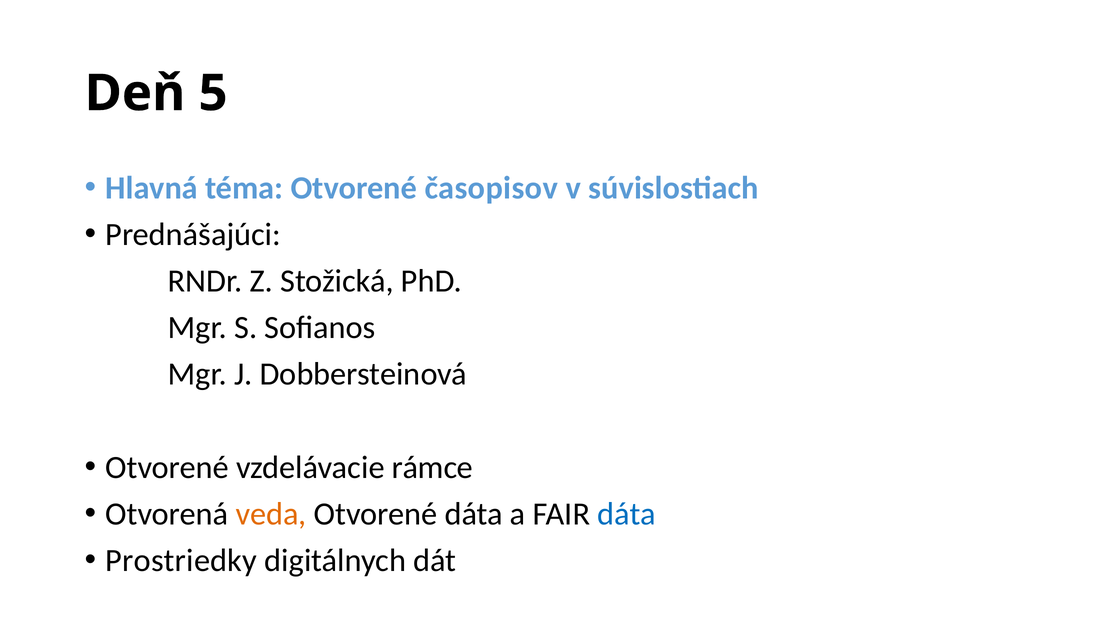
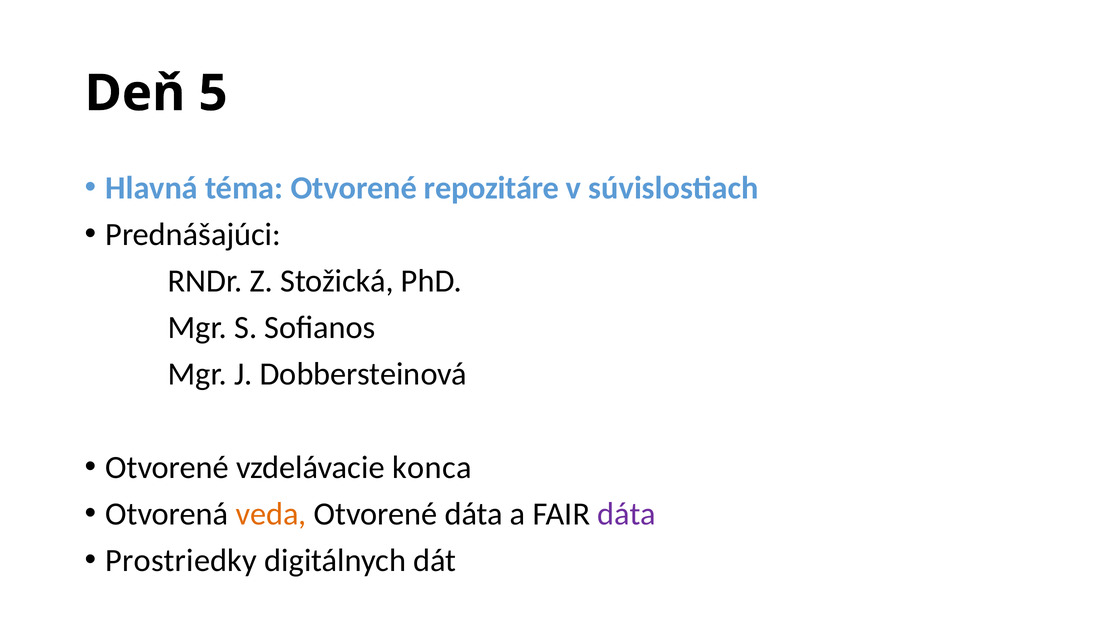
časopisov: časopisov -> repozitáre (492, 188)
rámce: rámce -> konca (432, 467)
dáta colour: blue -> purple (627, 513)
